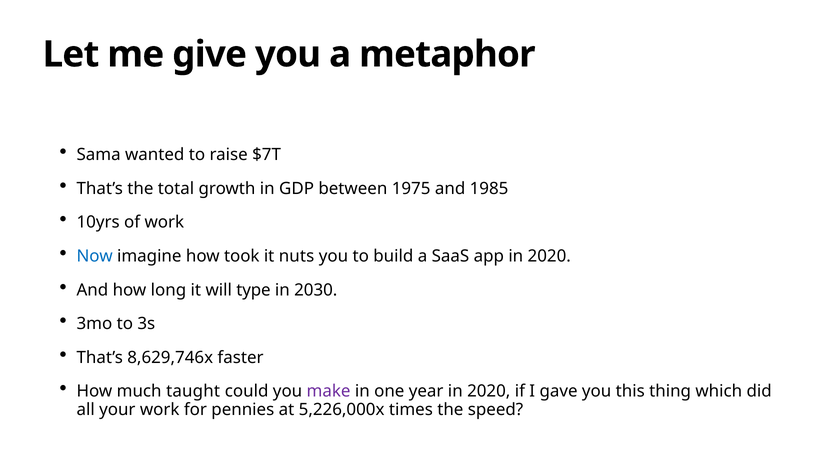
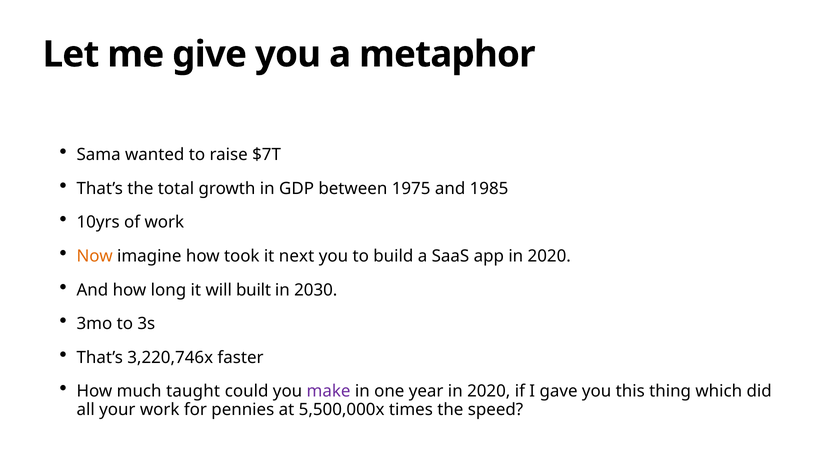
Now colour: blue -> orange (95, 256)
nuts: nuts -> next (297, 256)
type: type -> built (254, 290)
8,629,746x: 8,629,746x -> 3,220,746x (170, 358)
5,226,000x: 5,226,000x -> 5,500,000x (342, 410)
